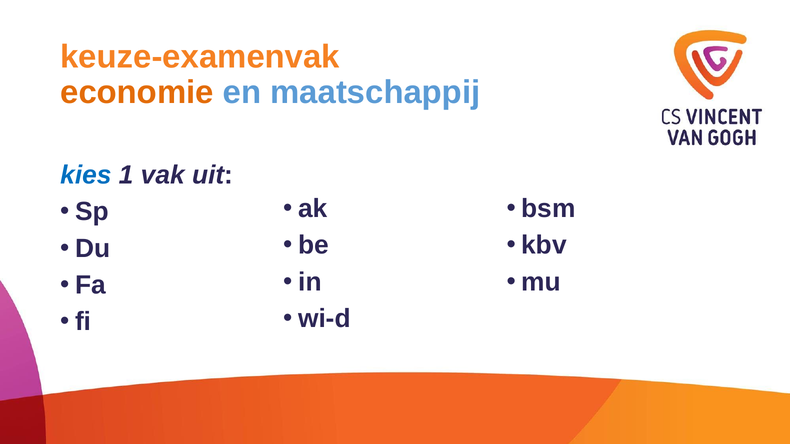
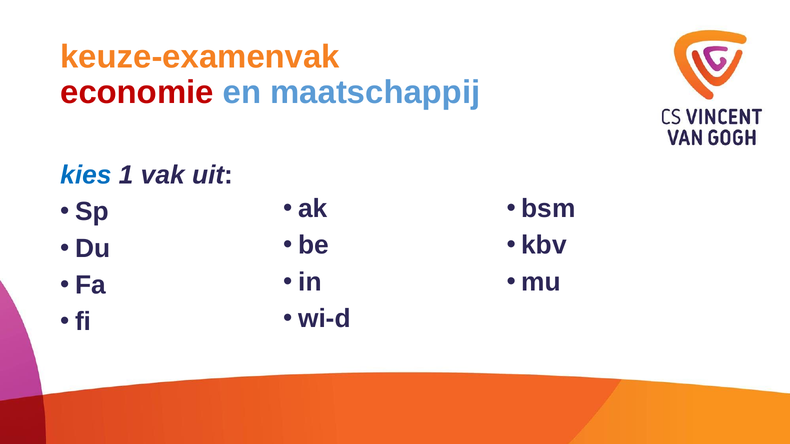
economie colour: orange -> red (137, 93)
